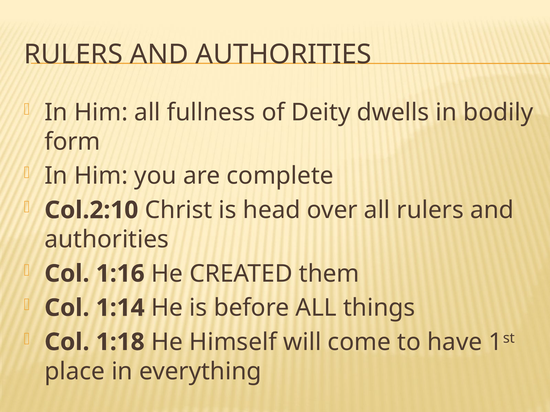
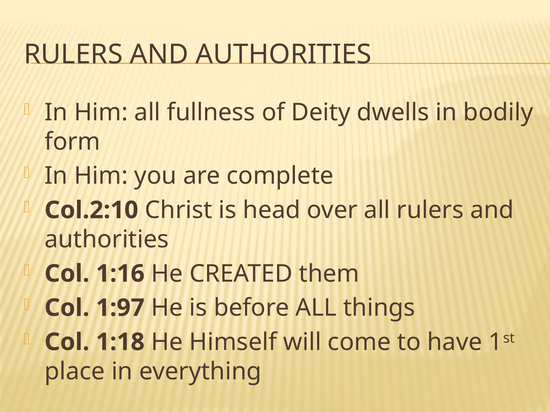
1:14: 1:14 -> 1:97 (120, 308)
